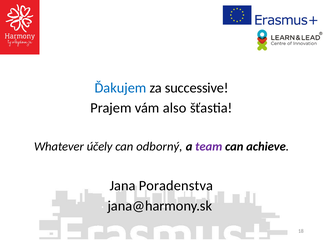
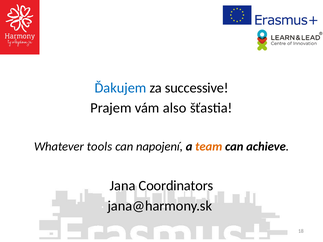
účely: účely -> tools (100, 147)
odborný: odborný -> napojení (160, 147)
team colour: purple -> orange (209, 147)
Poradenstva: Poradenstva -> Coordinators (176, 186)
